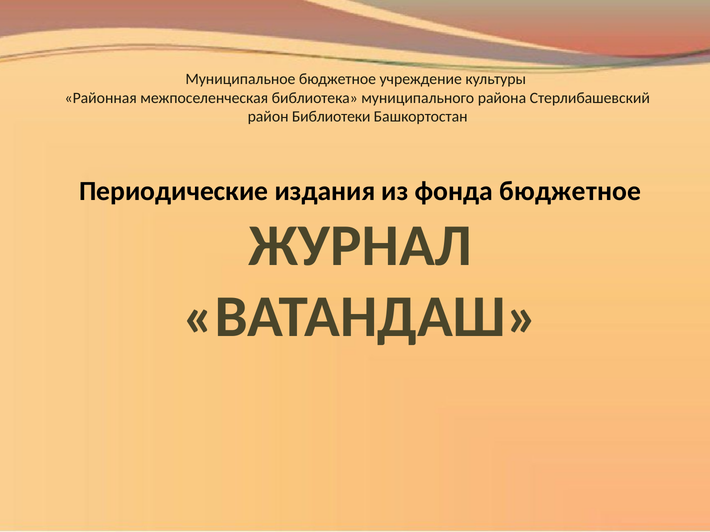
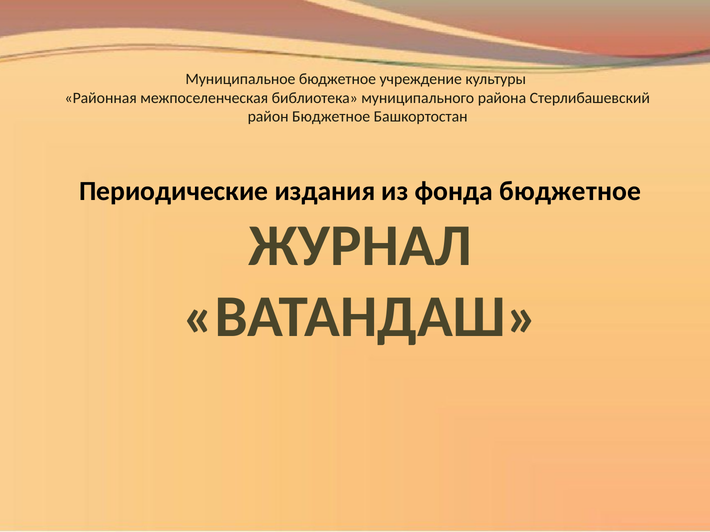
район Библиотеки: Библиотеки -> Бюджетное (331, 117)
